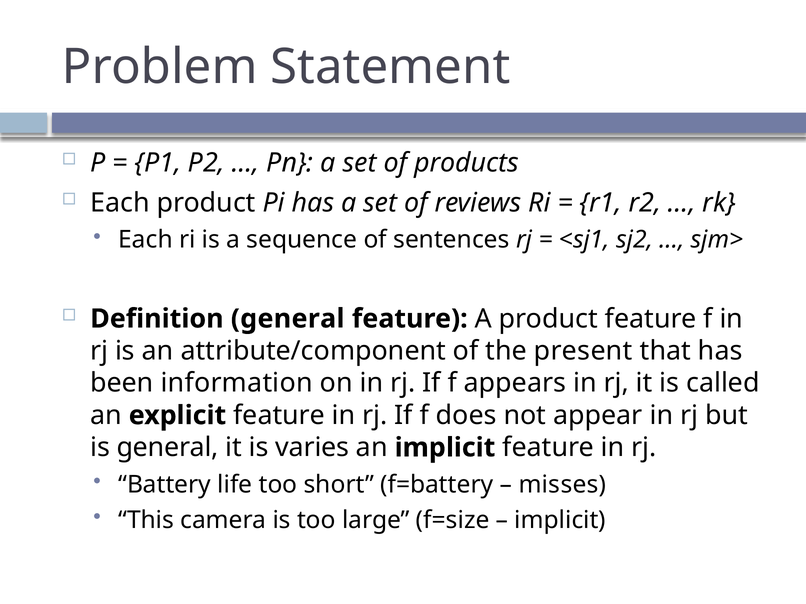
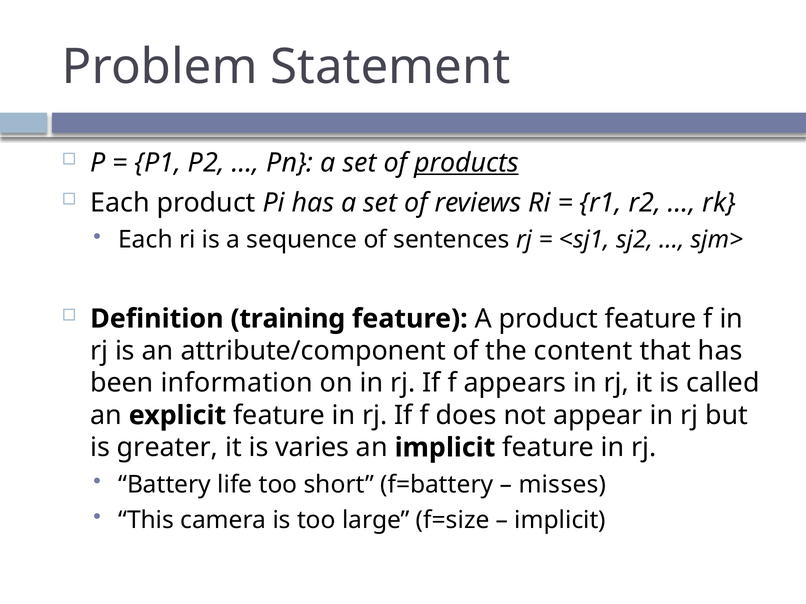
products underline: none -> present (466, 163)
Definition general: general -> training (288, 319)
present: present -> content (583, 351)
is general: general -> greater (168, 448)
